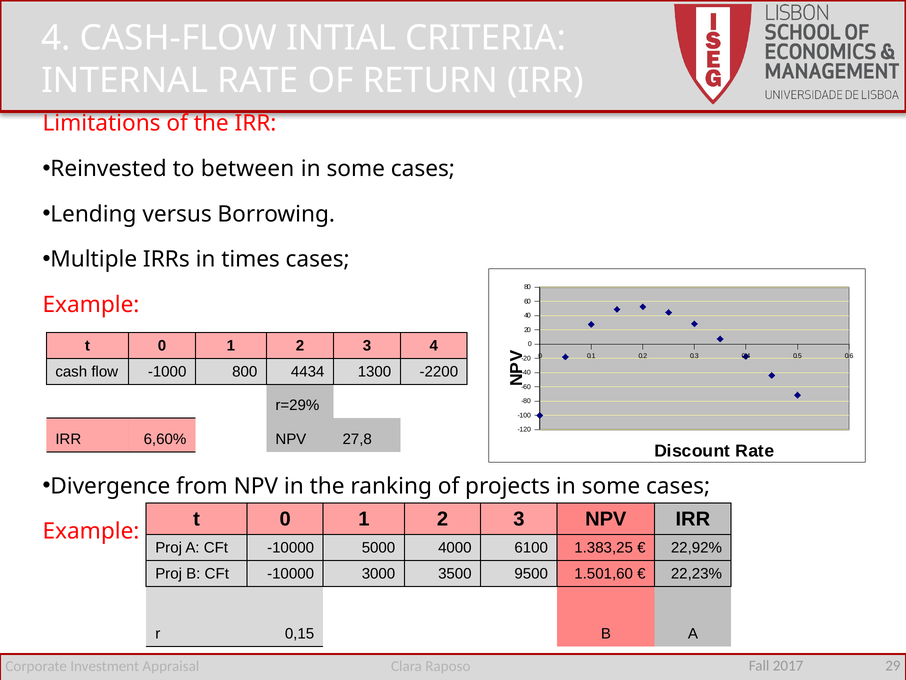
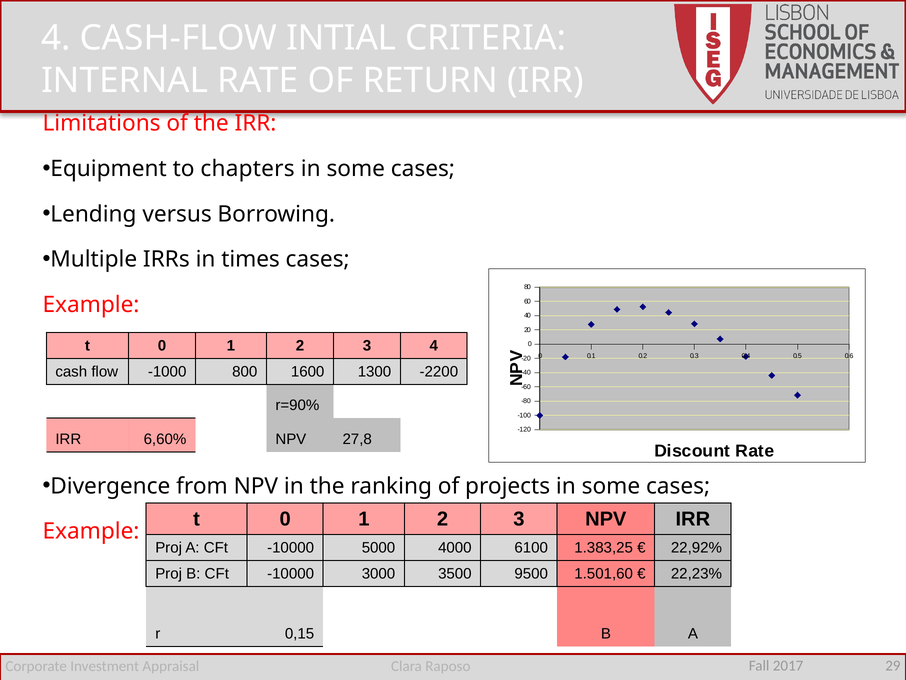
Reinvested: Reinvested -> Equipment (109, 169)
between: between -> chapters (248, 169)
4434: 4434 -> 1600 (308, 372)
r=29%: r=29% -> r=90% (297, 405)
